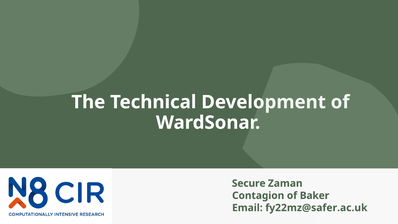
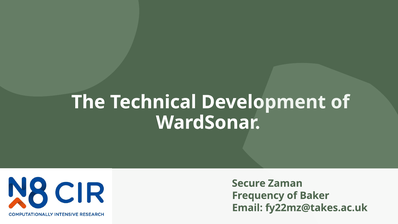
Contagion: Contagion -> Frequency (258, 195)
fy22mz@safer.ac.uk: fy22mz@safer.ac.uk -> fy22mz@takes.ac.uk (316, 208)
